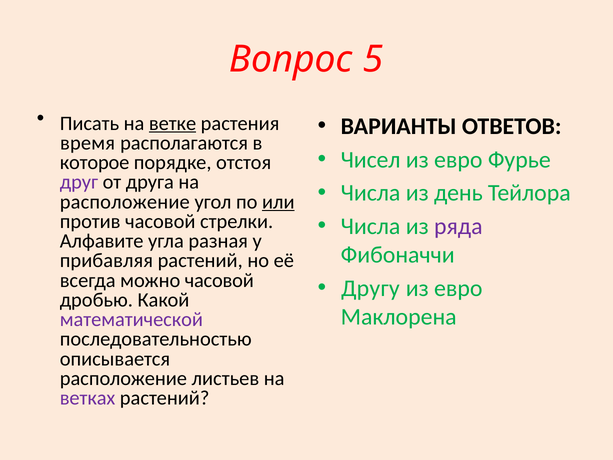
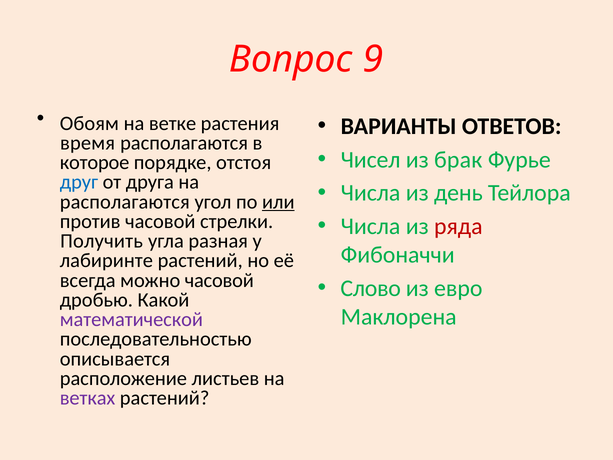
5: 5 -> 9 (373, 59)
Писать: Писать -> Обоям (89, 123)
ветке underline: present -> none (173, 123)
евро: евро -> брак (458, 160)
друг colour: purple -> blue (79, 182)
расположение: расположение -> располагаются (125, 202)
ряда colour: purple -> red (458, 226)
Алфавите: Алфавите -> Получить (102, 241)
прибавляя: прибавляя -> лабиринте (106, 261)
Другу: Другу -> Слово (371, 288)
